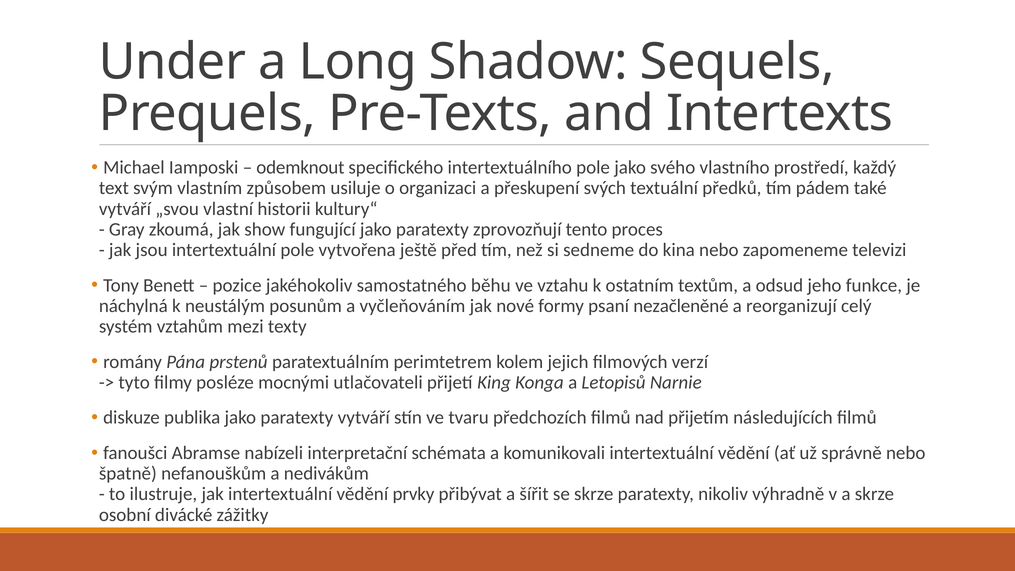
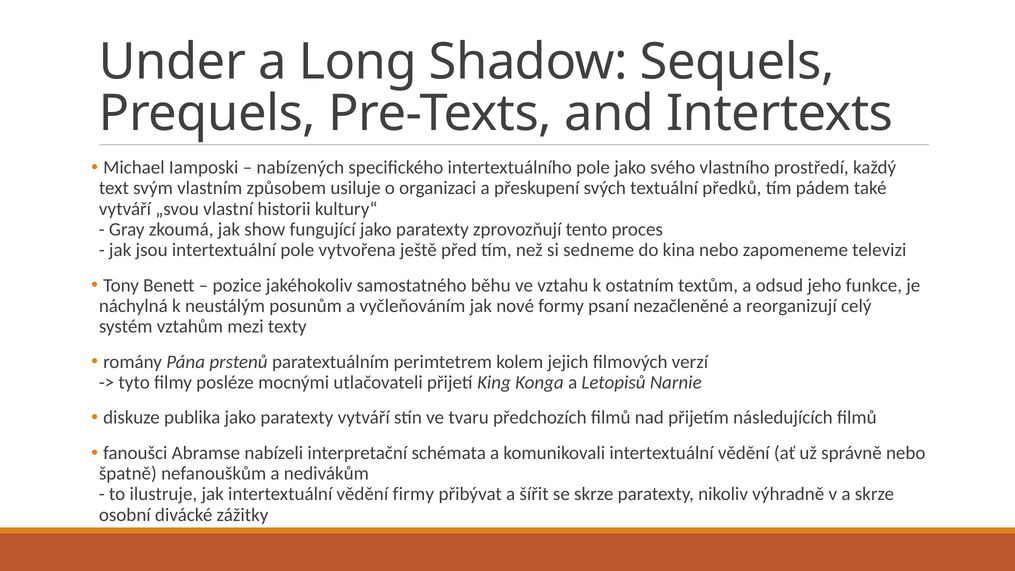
odemknout: odemknout -> nabízených (300, 168)
prvky: prvky -> firmy (413, 494)
